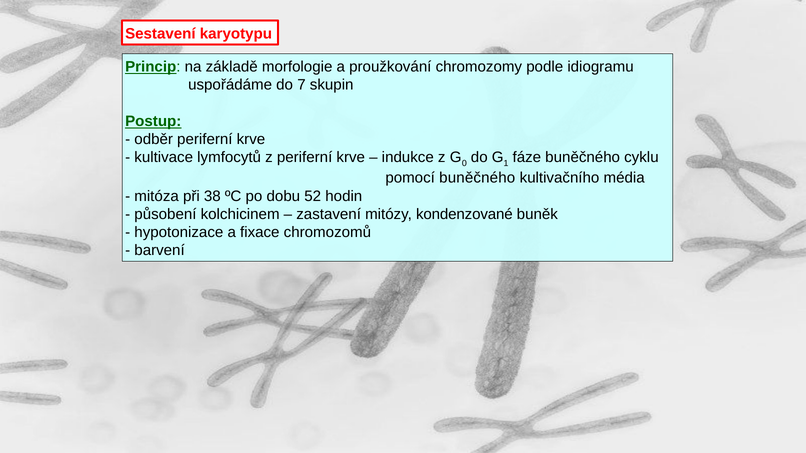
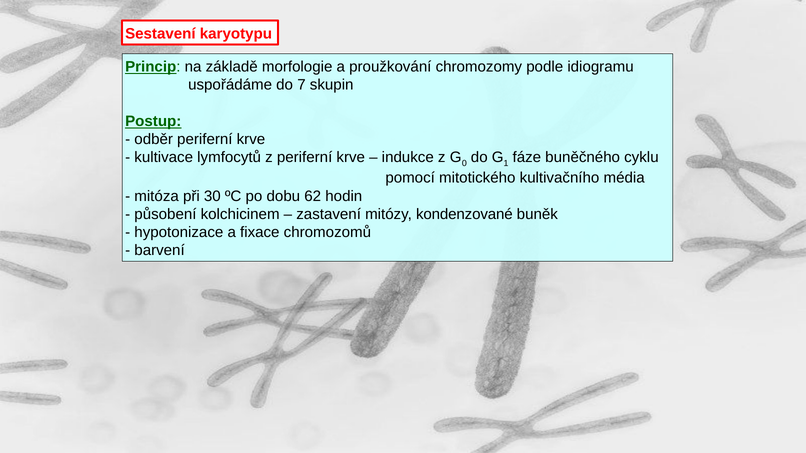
pomocí buněčného: buněčného -> mitotického (477, 178)
38: 38 -> 30 (212, 196)
52: 52 -> 62 (313, 196)
